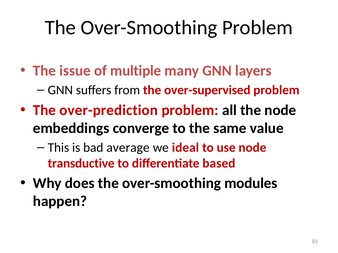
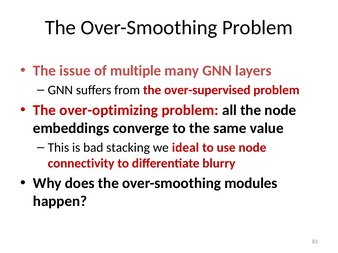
over-prediction: over-prediction -> over-optimizing (109, 110)
average: average -> stacking (128, 148)
transductive: transductive -> connectivity (81, 164)
based: based -> blurry (219, 164)
